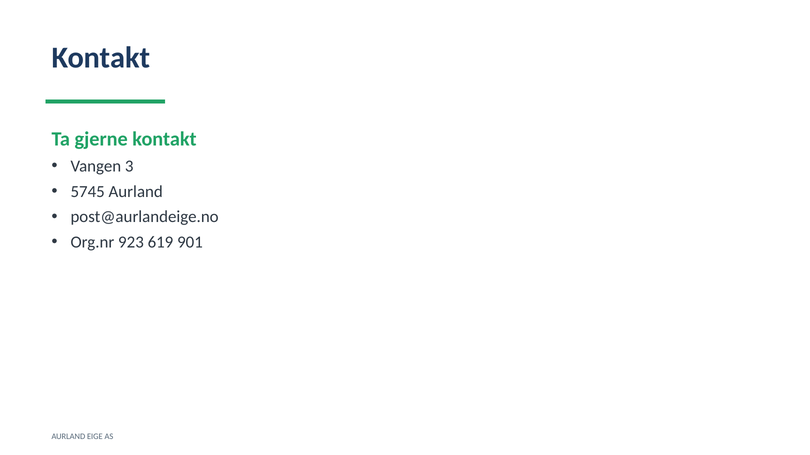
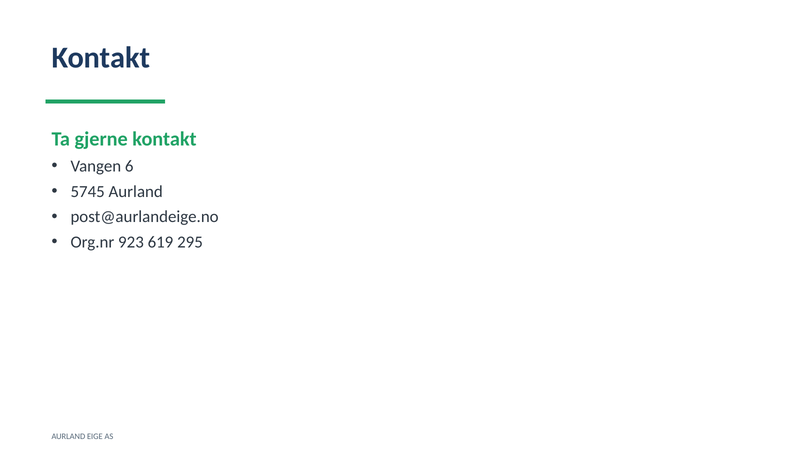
3: 3 -> 6 (129, 167)
901: 901 -> 295 (190, 243)
